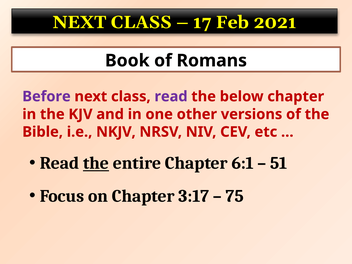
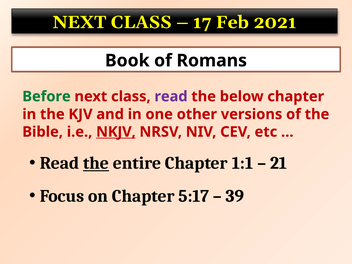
Before colour: purple -> green (46, 96)
NKJV underline: none -> present (116, 132)
6:1: 6:1 -> 1:1 (242, 163)
51: 51 -> 21 (279, 163)
3:17: 3:17 -> 5:17 (194, 196)
75: 75 -> 39 (235, 196)
